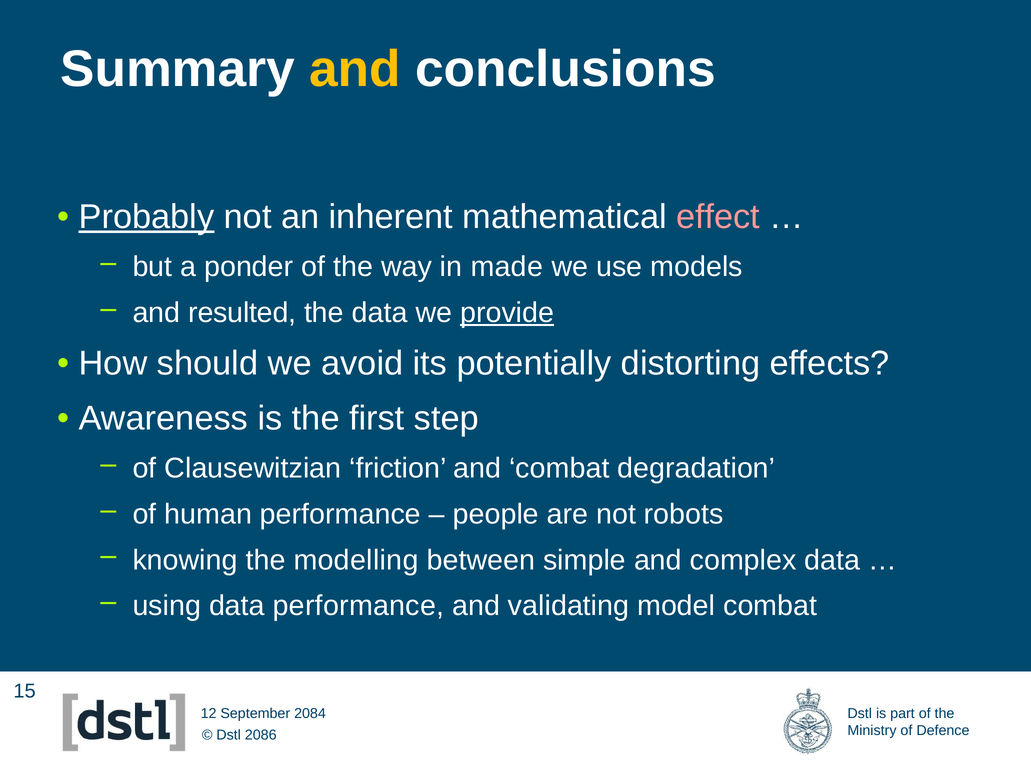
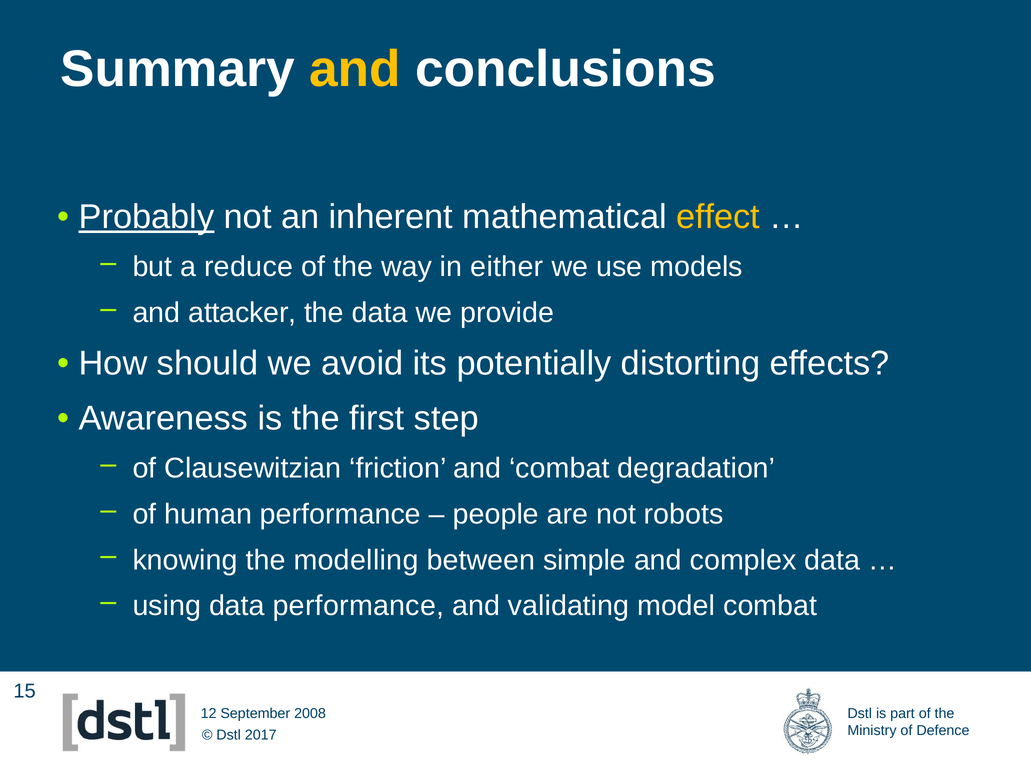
effect colour: pink -> yellow (718, 217)
ponder: ponder -> reduce (249, 267)
made: made -> either (507, 267)
resulted: resulted -> attacker (242, 313)
provide underline: present -> none (507, 313)
2084: 2084 -> 2008 (310, 714)
2086: 2086 -> 2017 (261, 735)
